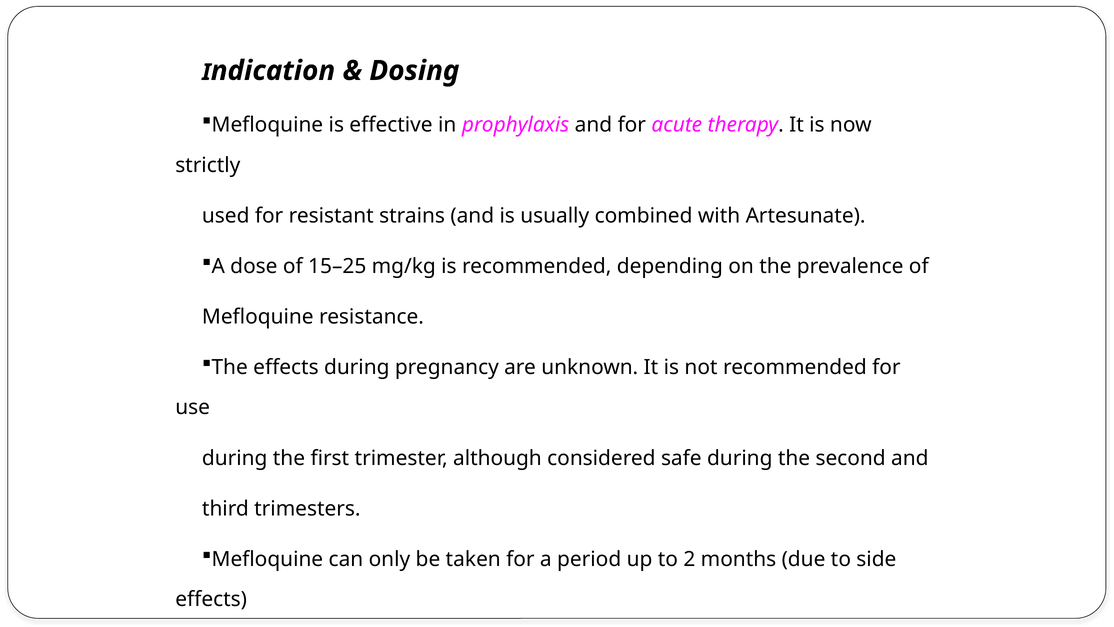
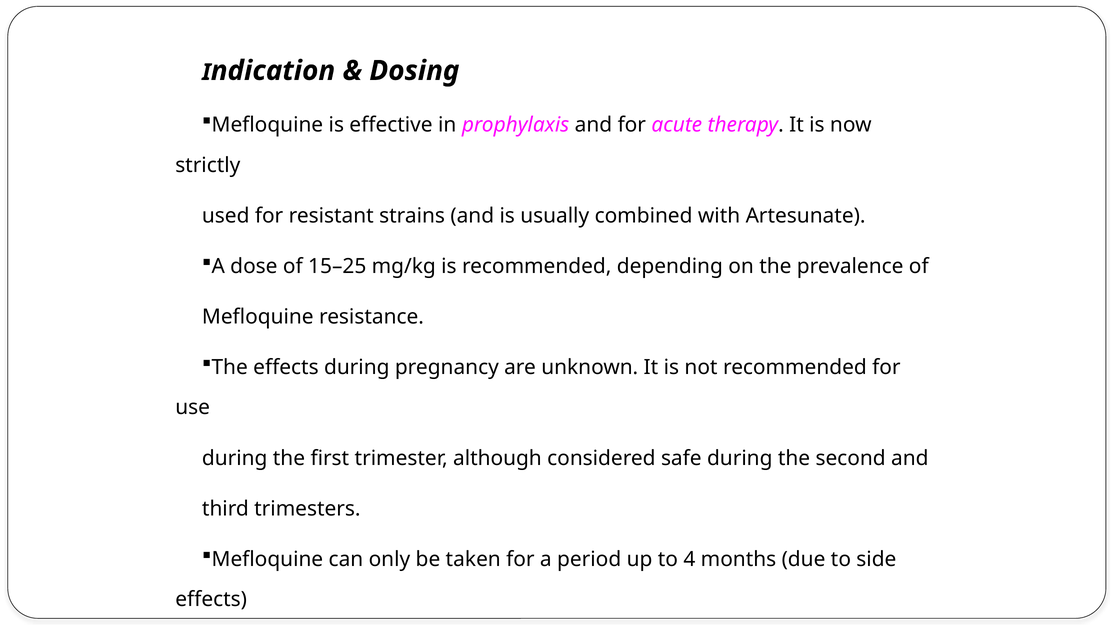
2: 2 -> 4 (689, 559)
